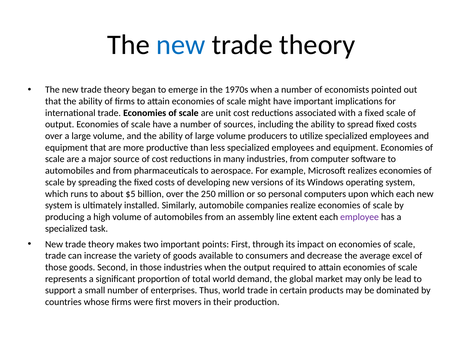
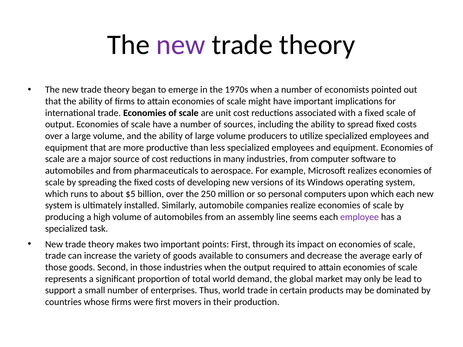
new colour: blue -> purple (181, 45)
extent: extent -> seems (305, 217)
excel: excel -> early (402, 256)
